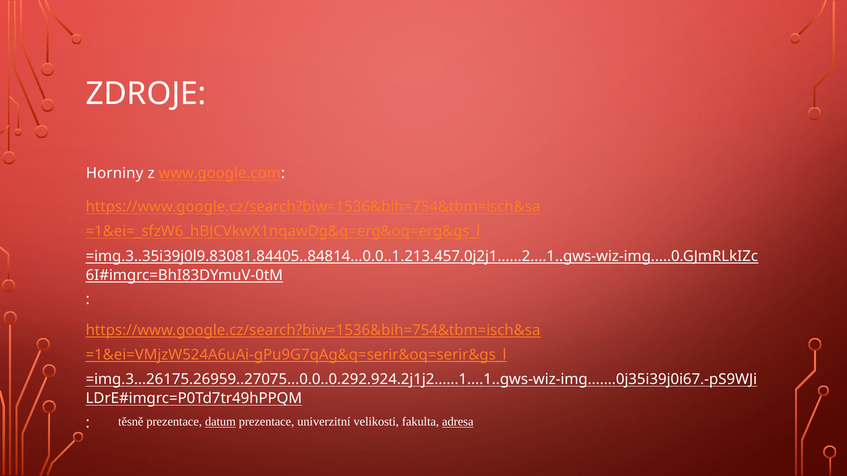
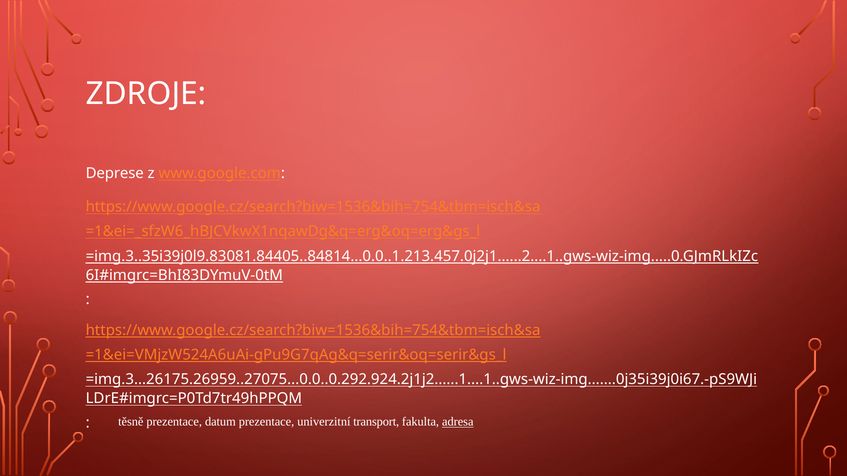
Horniny: Horniny -> Deprese (115, 174)
datum underline: present -> none (220, 422)
velikosti: velikosti -> transport (376, 422)
